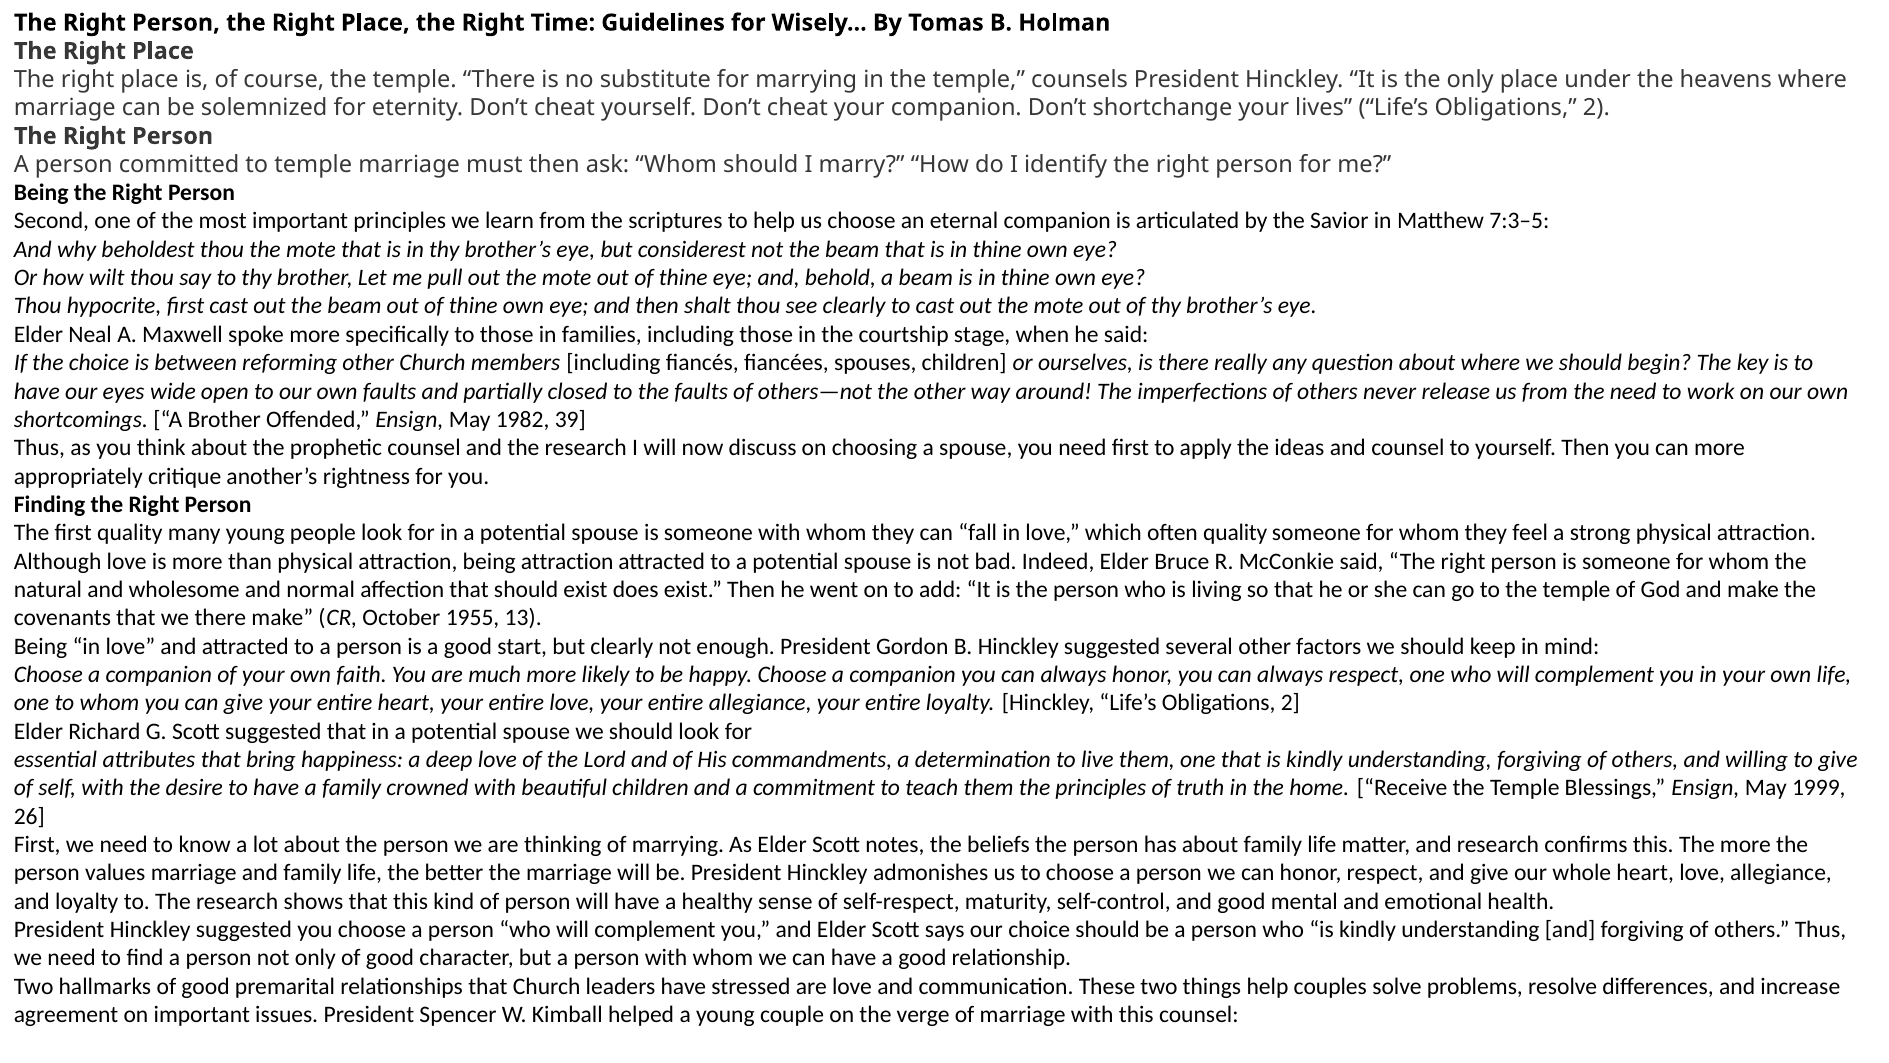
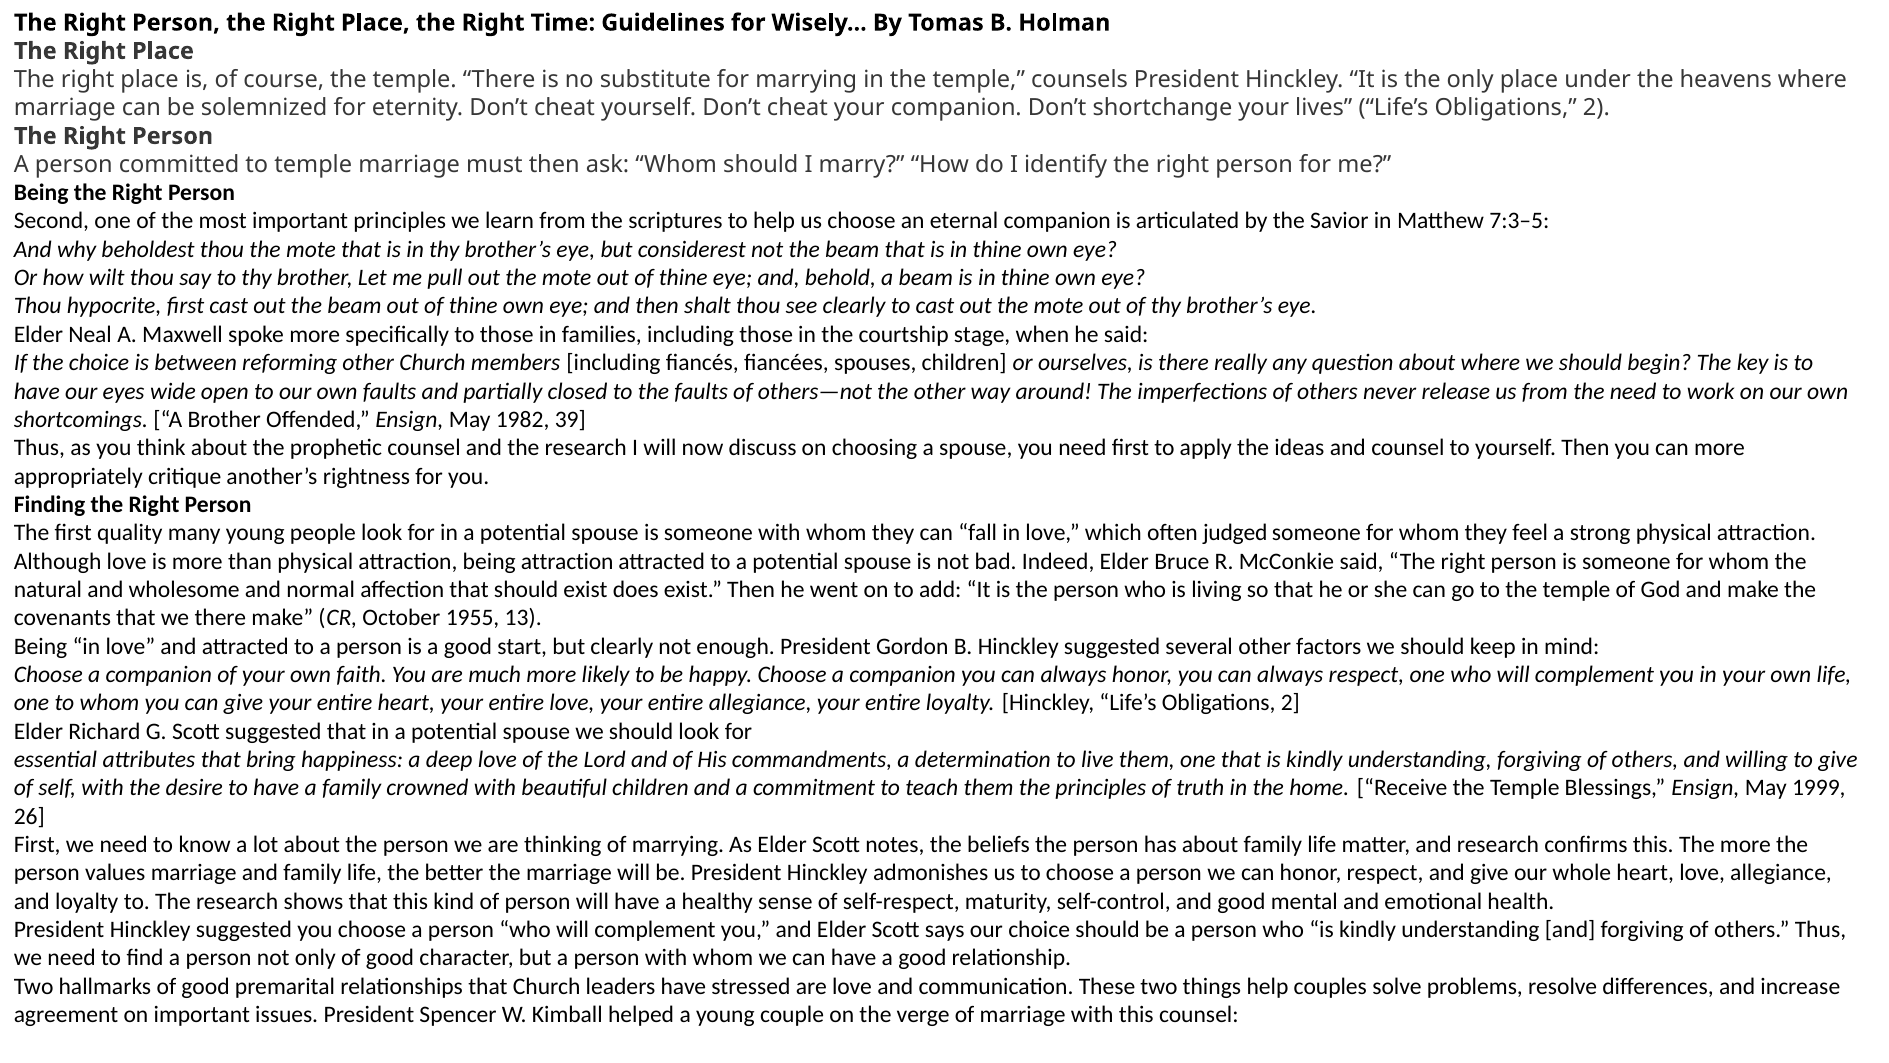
often quality: quality -> judged (1235, 533)
